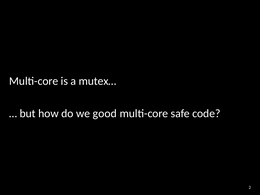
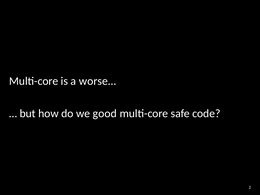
mutex…: mutex… -> worse… (97, 81)
